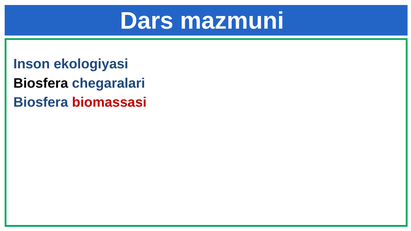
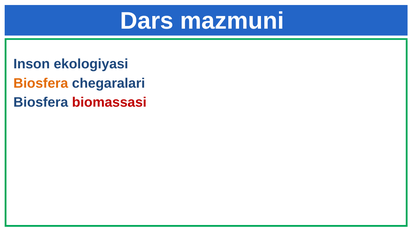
Biosfera colour: black -> orange (41, 83)
